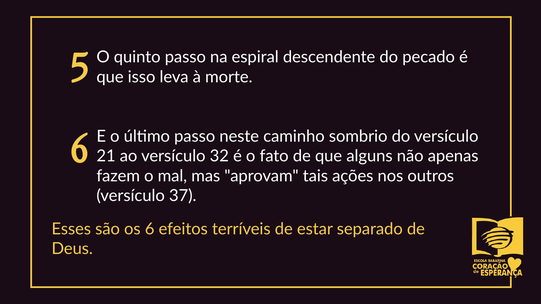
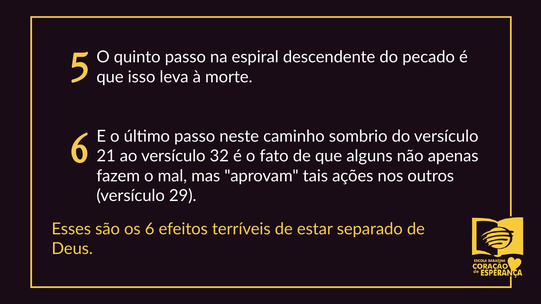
37: 37 -> 29 (183, 196)
